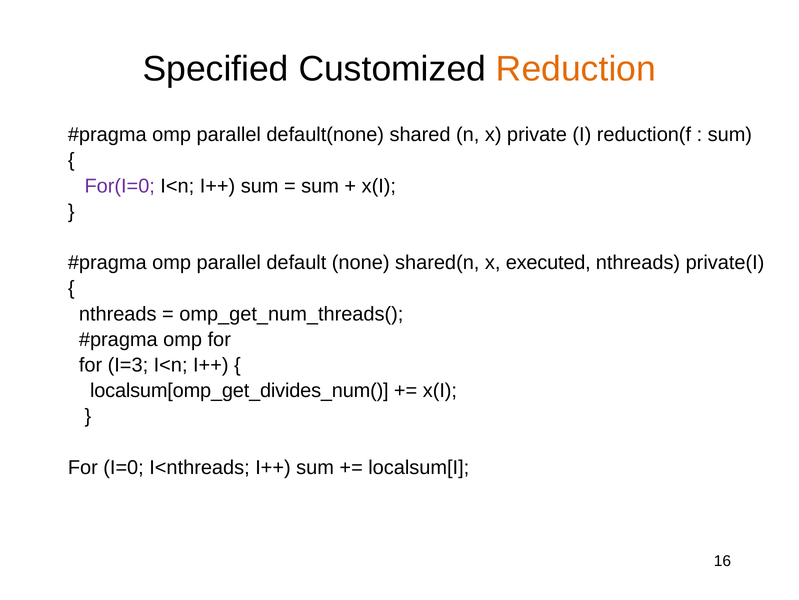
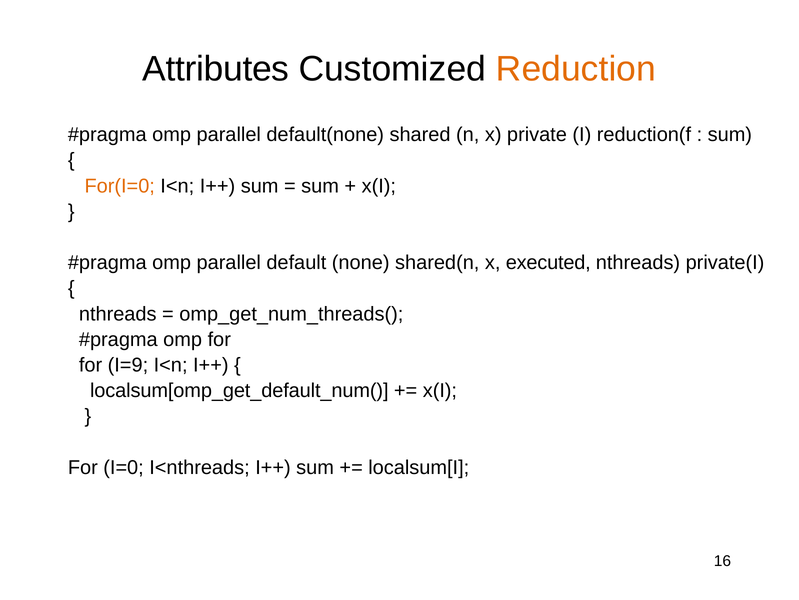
Specified: Specified -> Attributes (216, 69)
For(I=0 colour: purple -> orange (120, 186)
I=3: I=3 -> I=9 (128, 365)
localsum[omp_get_divides_num(: localsum[omp_get_divides_num( -> localsum[omp_get_default_num( (239, 390)
